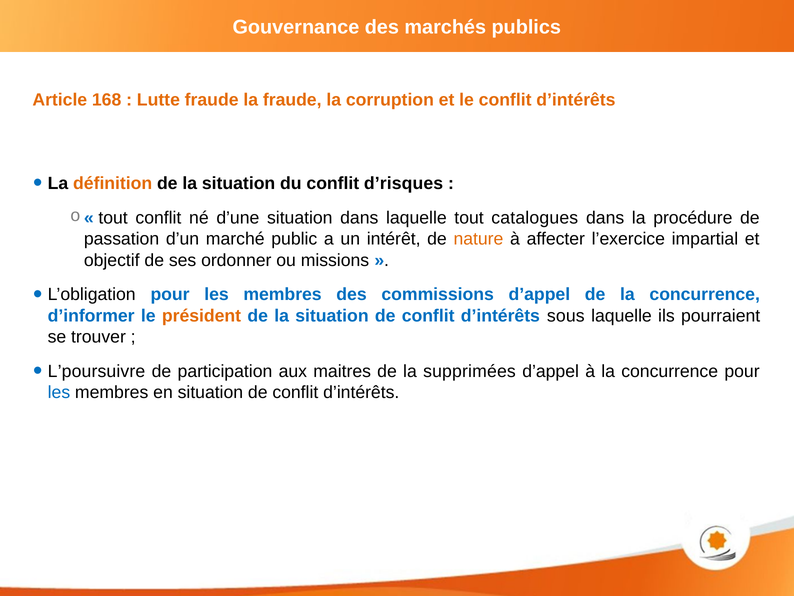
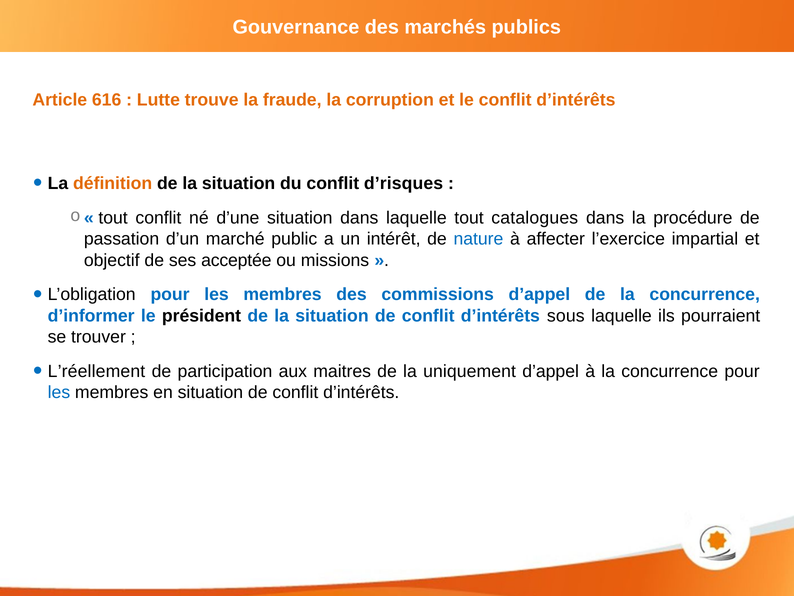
168: 168 -> 616 (107, 100)
Lutte fraude: fraude -> trouve (212, 100)
nature colour: orange -> blue (478, 239)
ordonner: ordonner -> acceptée (236, 260)
président colour: orange -> black (202, 316)
L’poursuivre: L’poursuivre -> L’réellement (96, 371)
supprimées: supprimées -> uniquement (470, 371)
